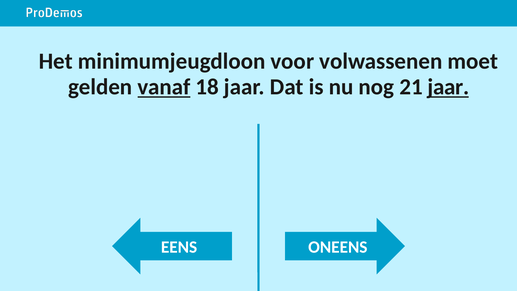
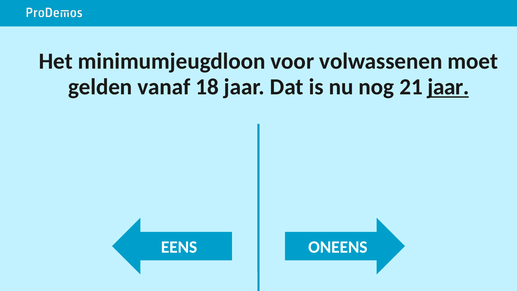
vanaf underline: present -> none (164, 87)
